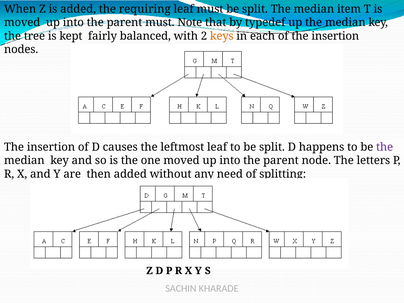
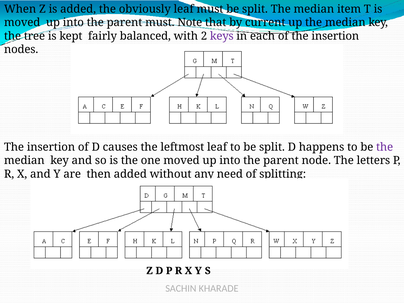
requiring: requiring -> obviously (145, 9)
typedef: typedef -> current (265, 23)
keys colour: orange -> purple (222, 36)
